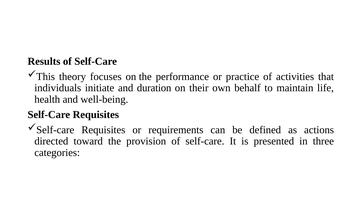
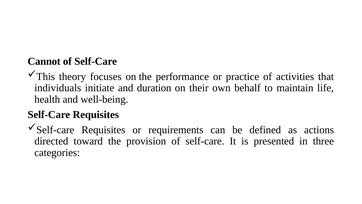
Results: Results -> Cannot (44, 61)
